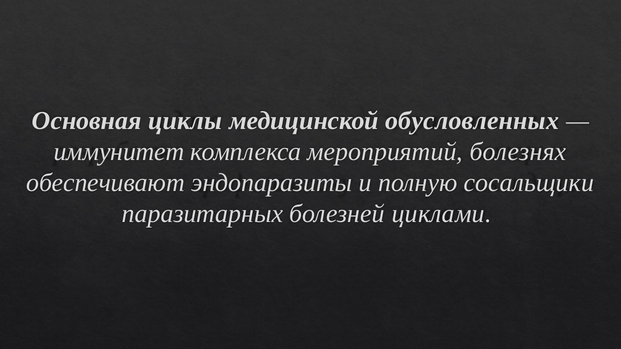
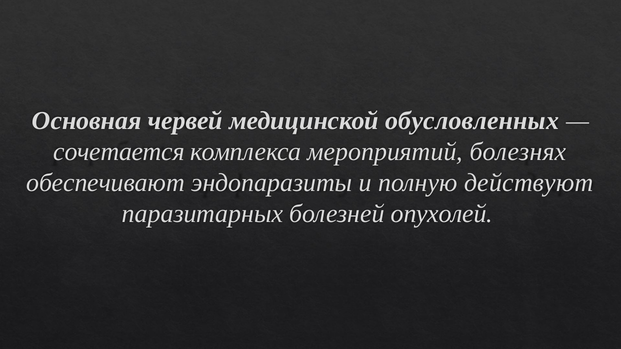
циклы: циклы -> червей (185, 121)
иммунитет: иммунитет -> сочетается (119, 152)
сосальщики: сосальщики -> действуют (529, 183)
циклами: циклами -> опухолей (442, 214)
